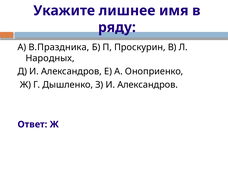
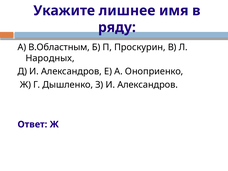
В.Праздника: В.Праздника -> В.Областным (59, 47)
